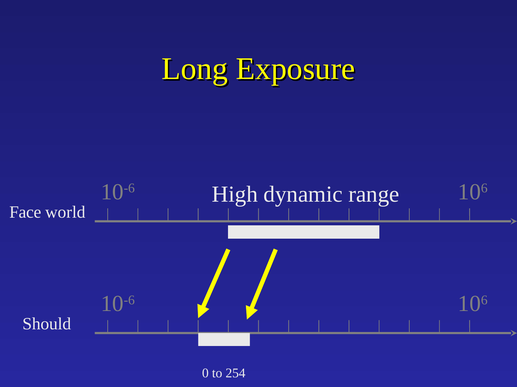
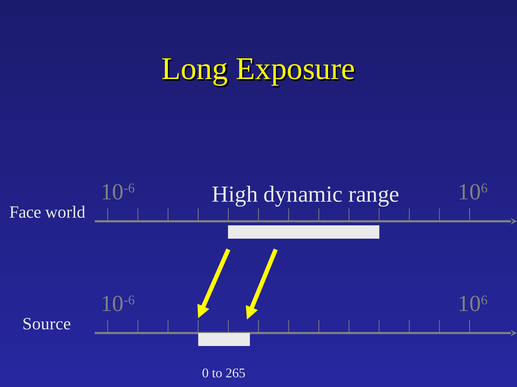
Should: Should -> Source (47, 325)
254: 254 -> 265 (236, 374)
